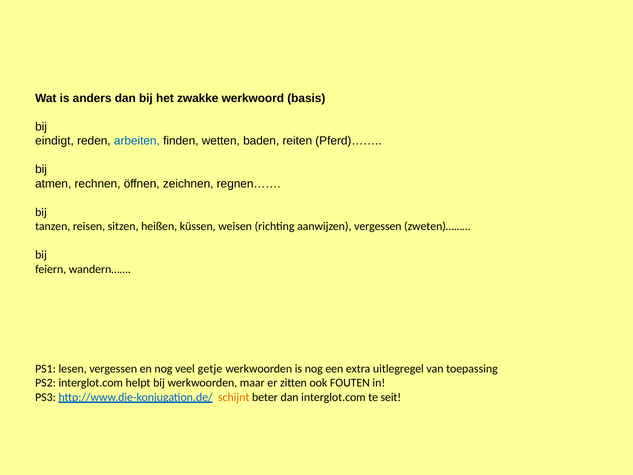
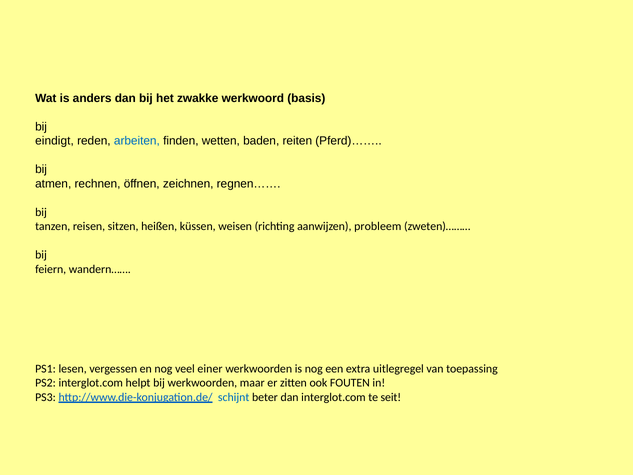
aanwijzen vergessen: vergessen -> probleem (378, 226)
getje: getje -> einer (210, 369)
schijnt colour: orange -> blue (234, 397)
